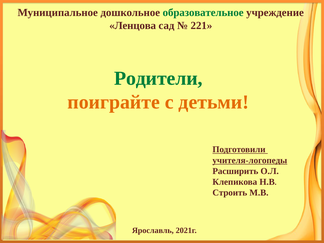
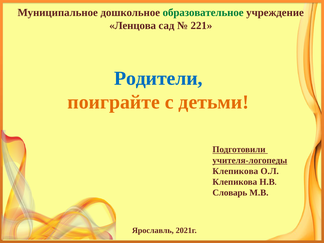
Родители colour: green -> blue (158, 78)
Расширить: Расширить -> Клепикова (235, 171)
Строить: Строить -> Словарь (230, 193)
